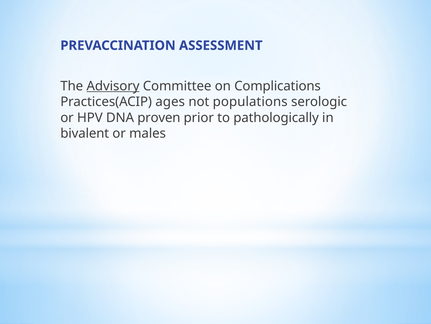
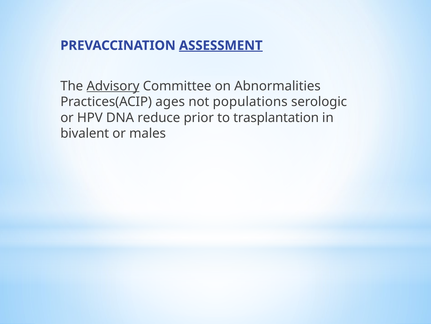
ASSESSMENT underline: none -> present (221, 45)
Complications: Complications -> Abnormalities (277, 86)
proven: proven -> reduce (159, 117)
pathologically: pathologically -> trasplantation (276, 117)
